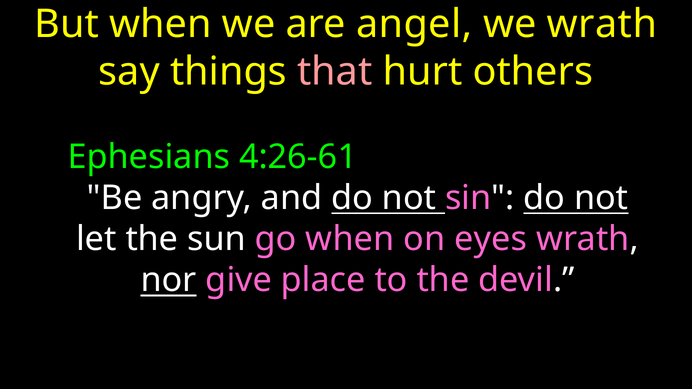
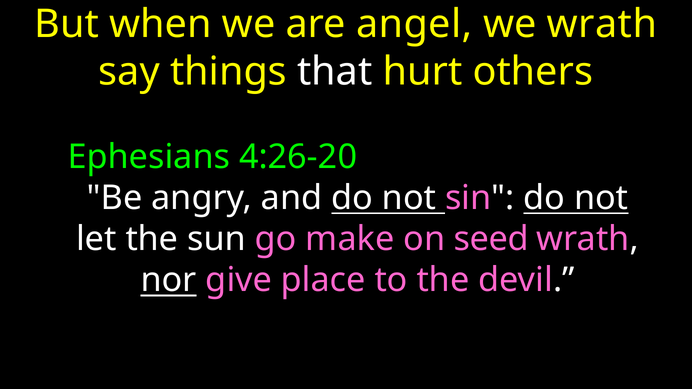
that colour: pink -> white (335, 72)
4:26-61: 4:26-61 -> 4:26-20 (298, 157)
go when: when -> make (350, 239)
eyes: eyes -> seed (491, 239)
